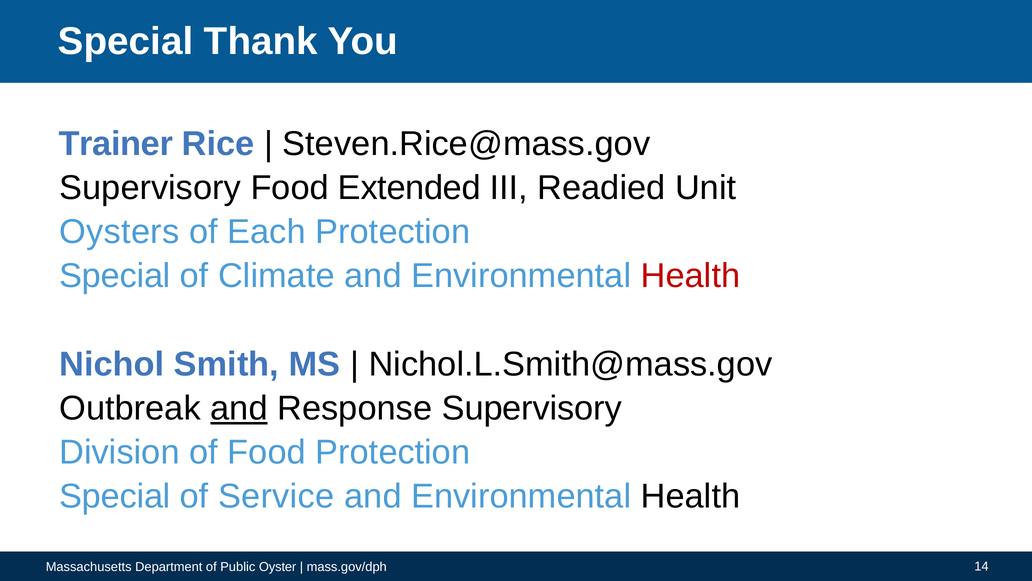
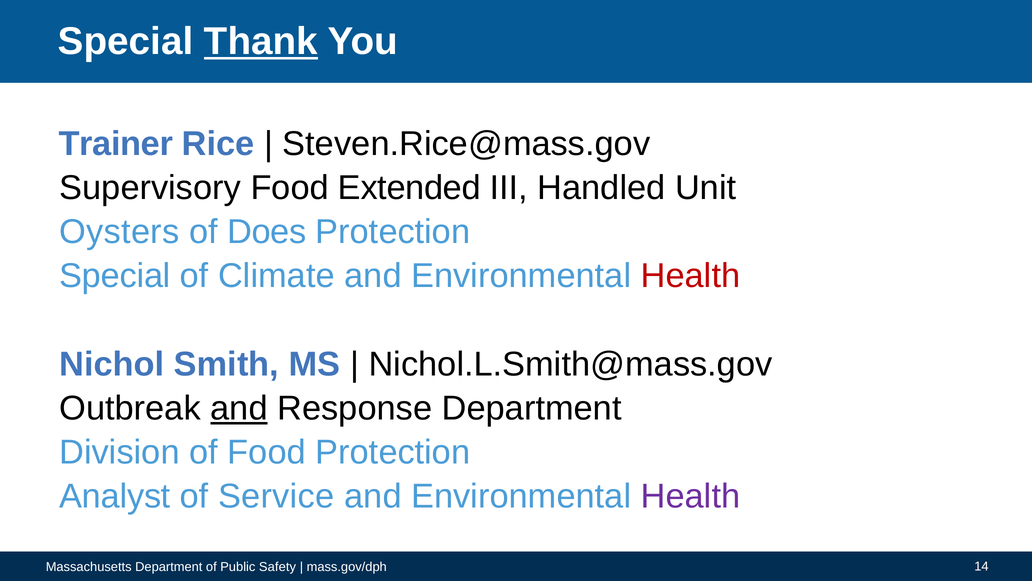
Thank underline: none -> present (261, 42)
Readied: Readied -> Handled (601, 188)
Each: Each -> Does (267, 232)
Response Supervisory: Supervisory -> Department (532, 408)
Special: Special -> Analyst (115, 496)
Health colour: black -> purple (690, 496)
Oyster: Oyster -> Safety (278, 566)
